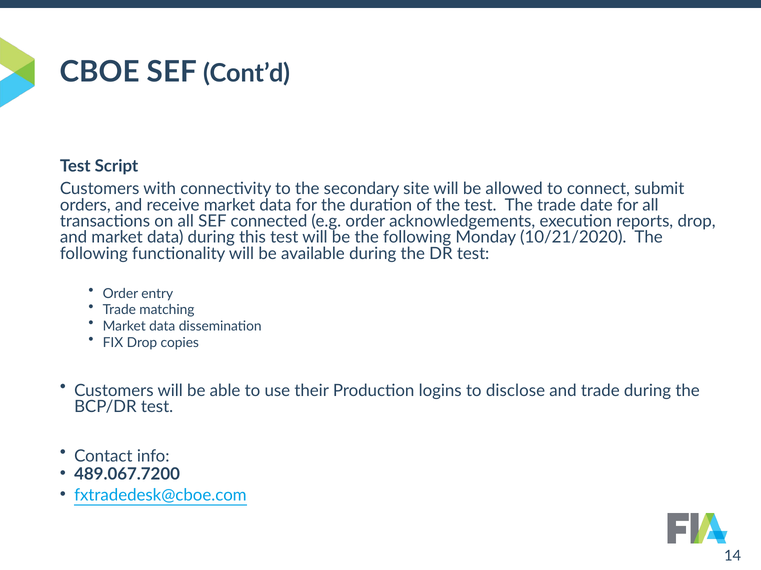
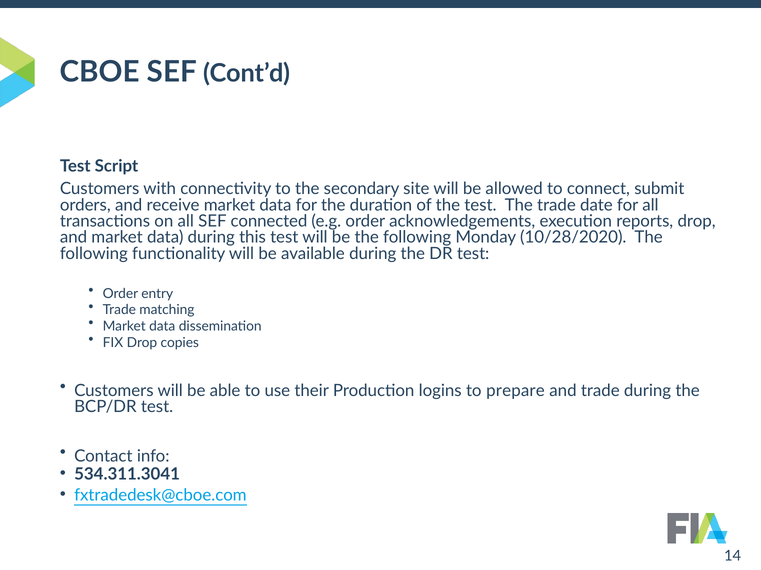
10/21/2020: 10/21/2020 -> 10/28/2020 (573, 238)
disclose: disclose -> prepare (515, 391)
489.067.7200: 489.067.7200 -> 534.311.3041 (127, 475)
